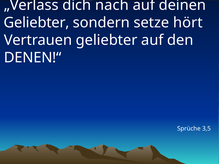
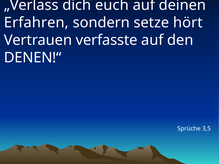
nach: nach -> euch (112, 5)
Geliebter: Geliebter -> Erfahren (36, 23)
Vertrauen geliebter: geliebter -> verfasste (107, 40)
